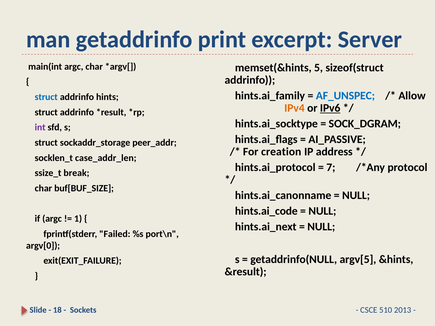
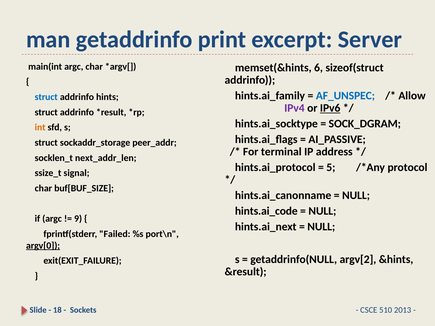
5: 5 -> 6 (319, 68)
IPv4 colour: orange -> purple (294, 108)
int colour: purple -> orange (40, 128)
creation: creation -> terminal (281, 152)
case_addr_len: case_addr_len -> next_addr_len (106, 158)
7: 7 -> 5 (331, 167)
break: break -> signal (76, 173)
1: 1 -> 9 (78, 219)
argv[0 underline: none -> present (43, 246)
argv[5: argv[5 -> argv[2 (358, 260)
